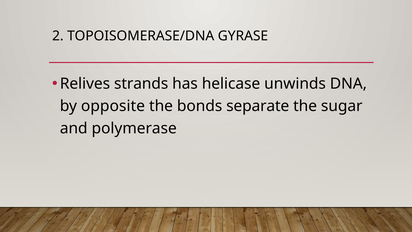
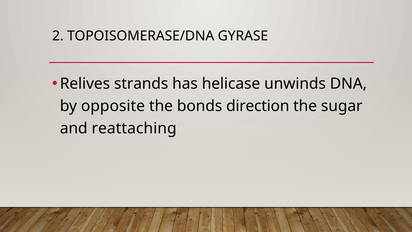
separate: separate -> direction (258, 106)
polymerase: polymerase -> reattaching (134, 128)
